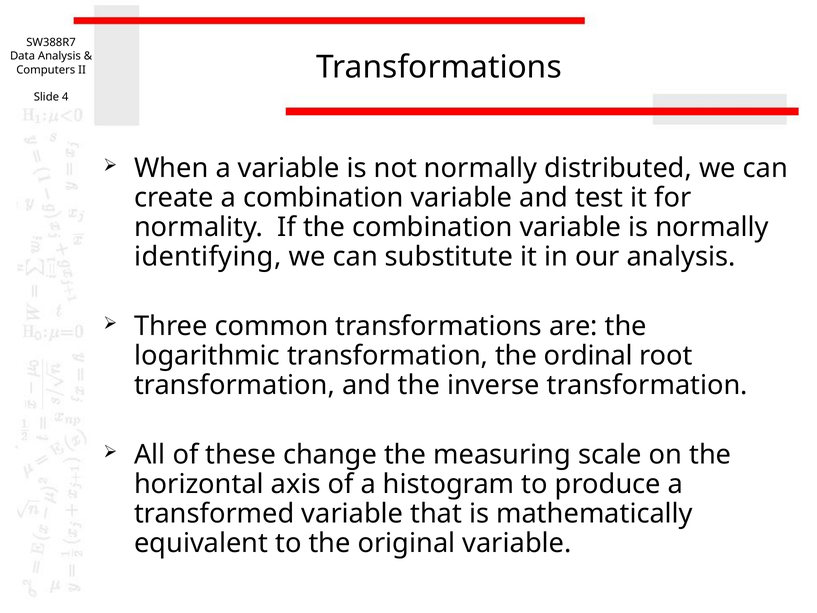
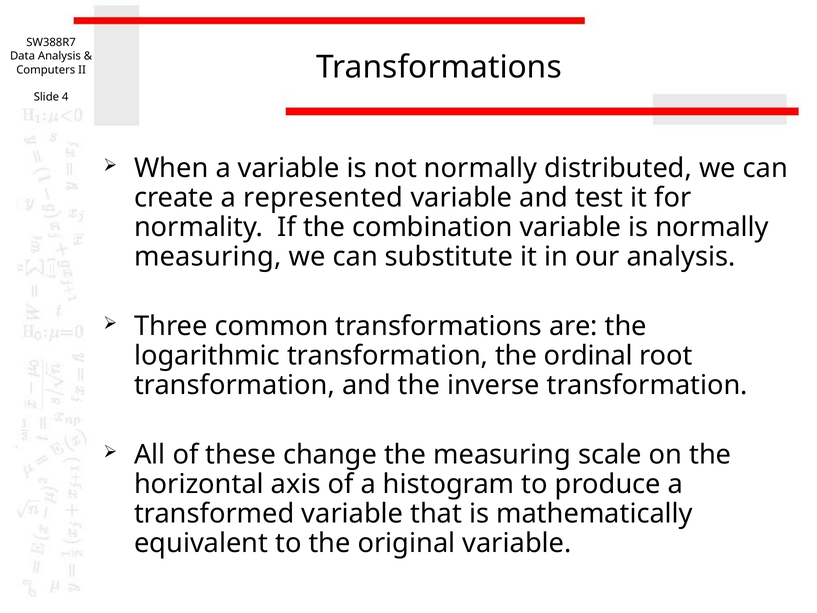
a combination: combination -> represented (323, 198)
identifying: identifying -> measuring (208, 257)
